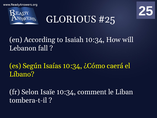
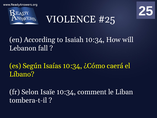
GLORIOUS: GLORIOUS -> VIOLENCE (71, 19)
